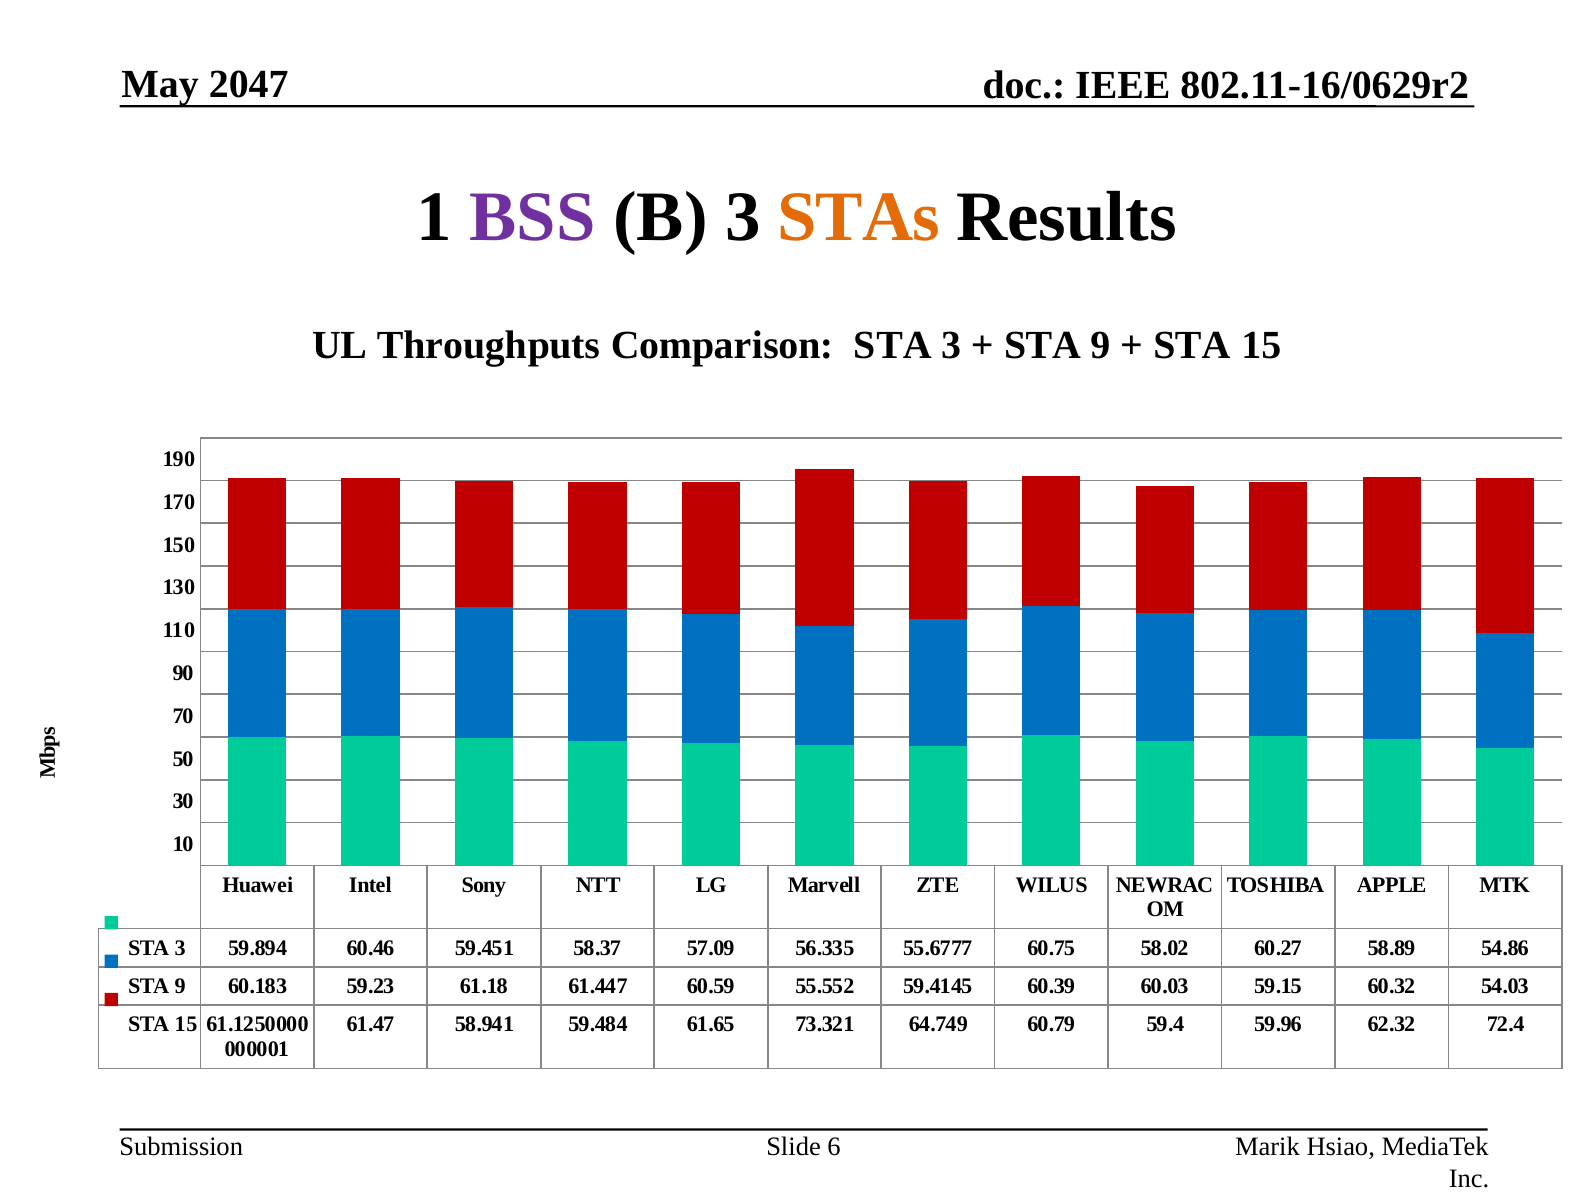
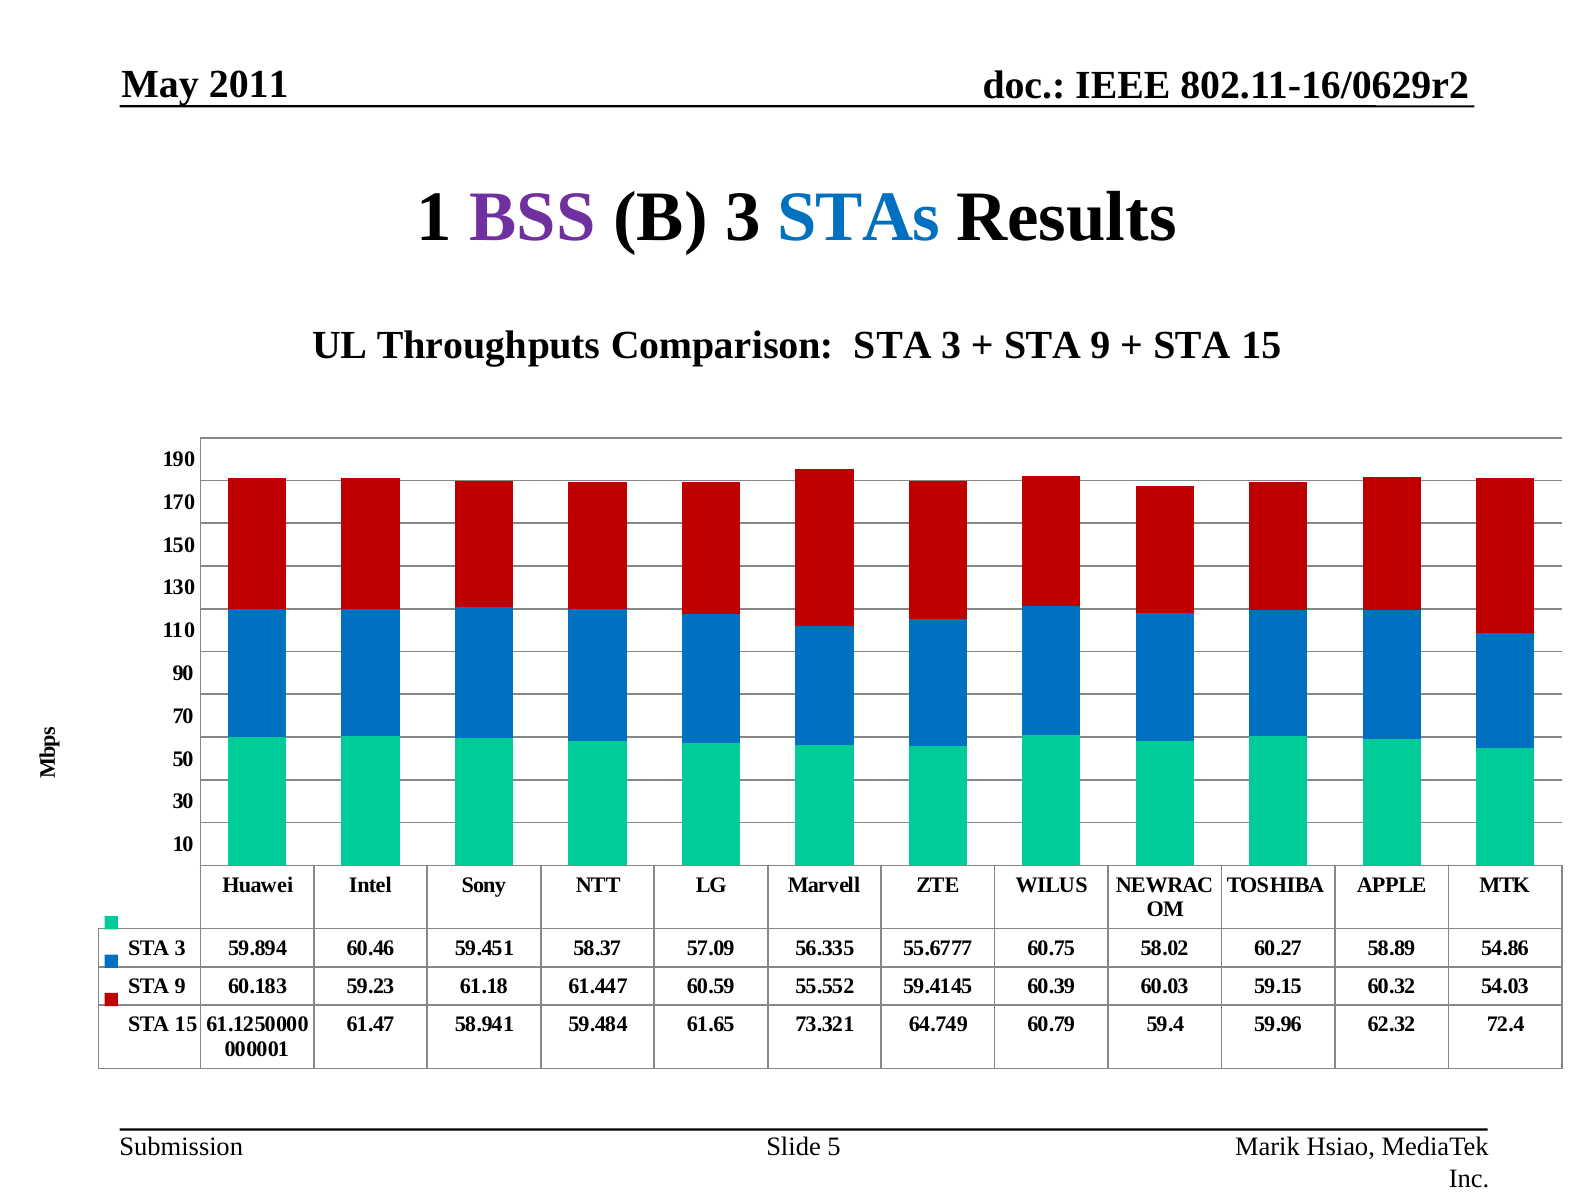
2047: 2047 -> 2011 (249, 84)
STAs colour: orange -> blue (859, 217)
6: 6 -> 5 (834, 1147)
